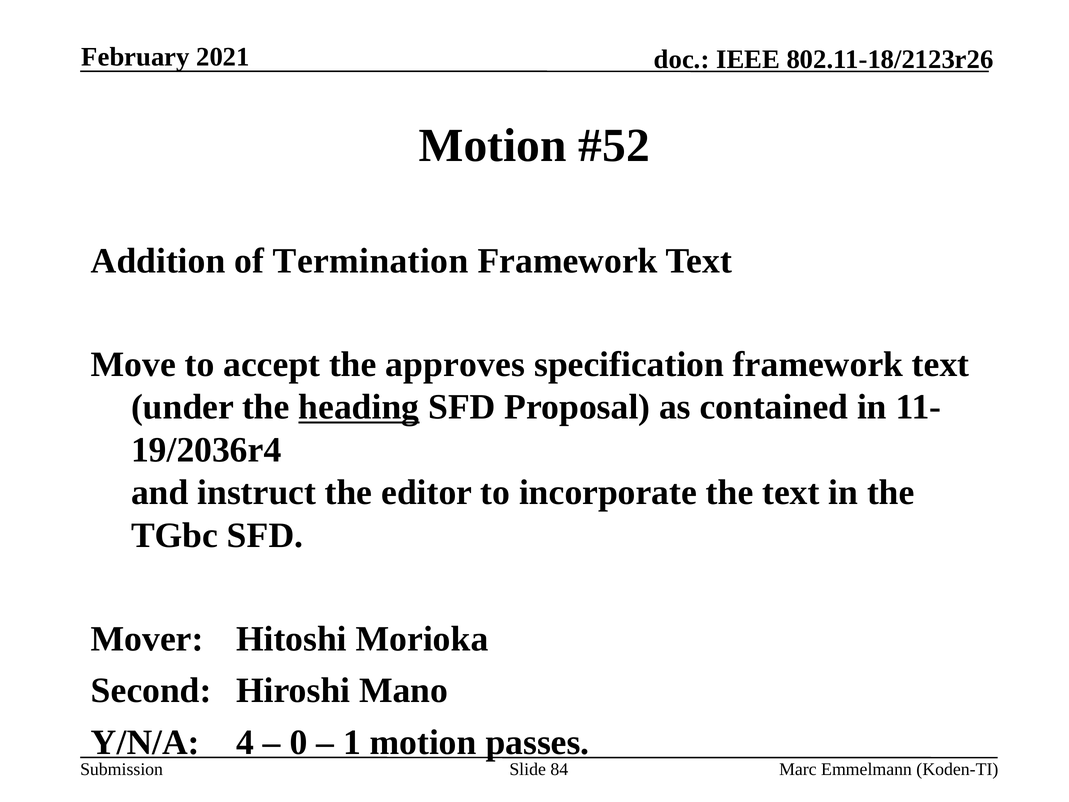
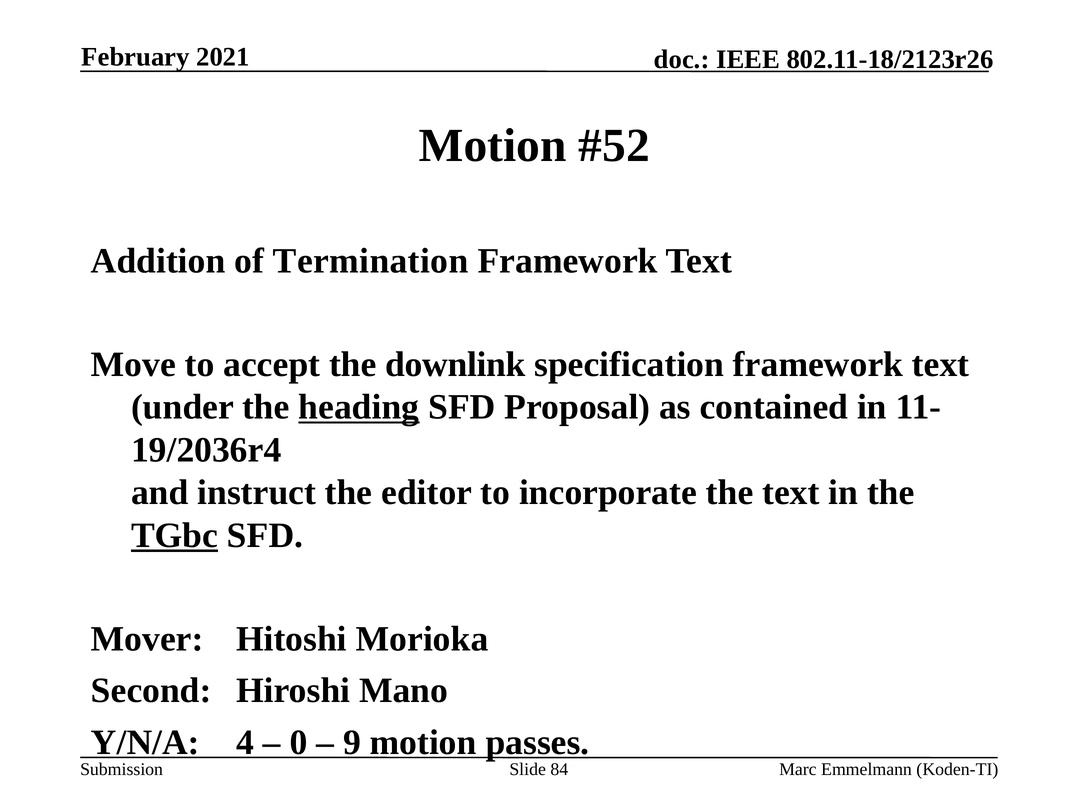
approves: approves -> downlink (456, 364)
TGbc underline: none -> present (175, 535)
1: 1 -> 9 (352, 742)
